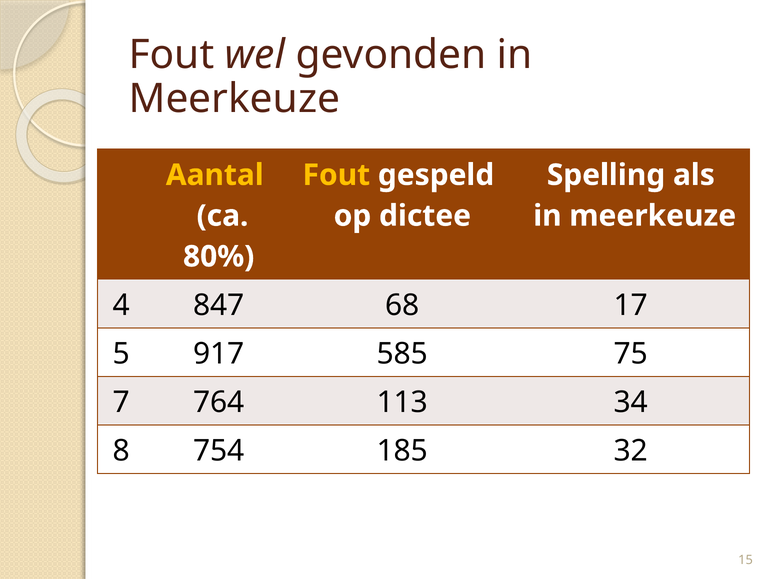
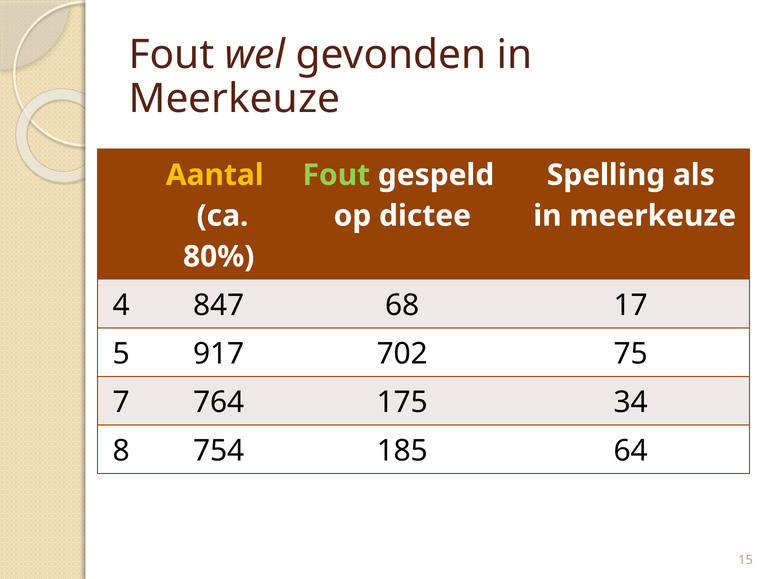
Fout colour: yellow -> light green (336, 175)
585: 585 -> 702 (402, 353)
113: 113 -> 175 (402, 402)
32: 32 -> 64 (631, 450)
